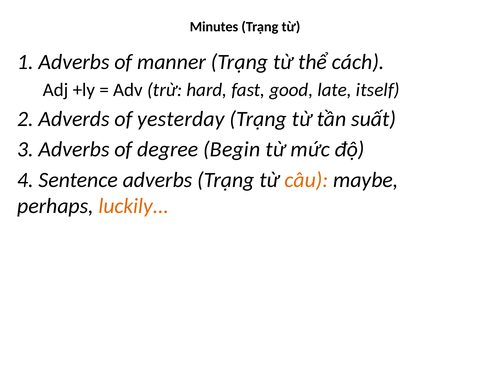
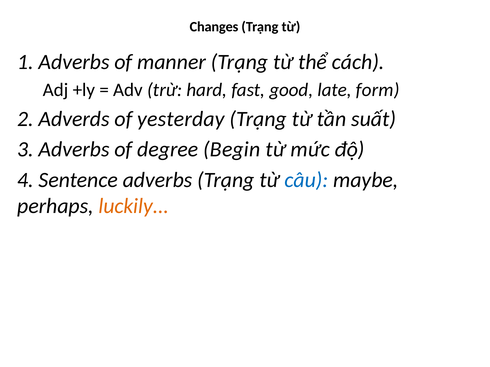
Minutes: Minutes -> Changes (214, 27)
itself: itself -> form (378, 90)
câu colour: orange -> blue (306, 180)
